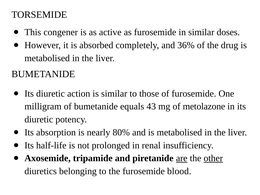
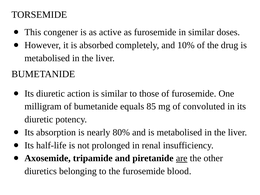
36%: 36% -> 10% (186, 45)
43: 43 -> 85 (151, 106)
metolazone: metolazone -> convoluted (204, 106)
other underline: present -> none (213, 158)
